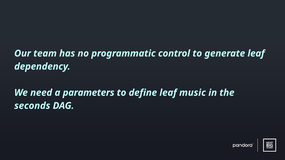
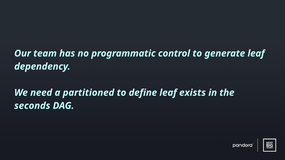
parameters: parameters -> partitioned (89, 93)
music: music -> exists (193, 93)
